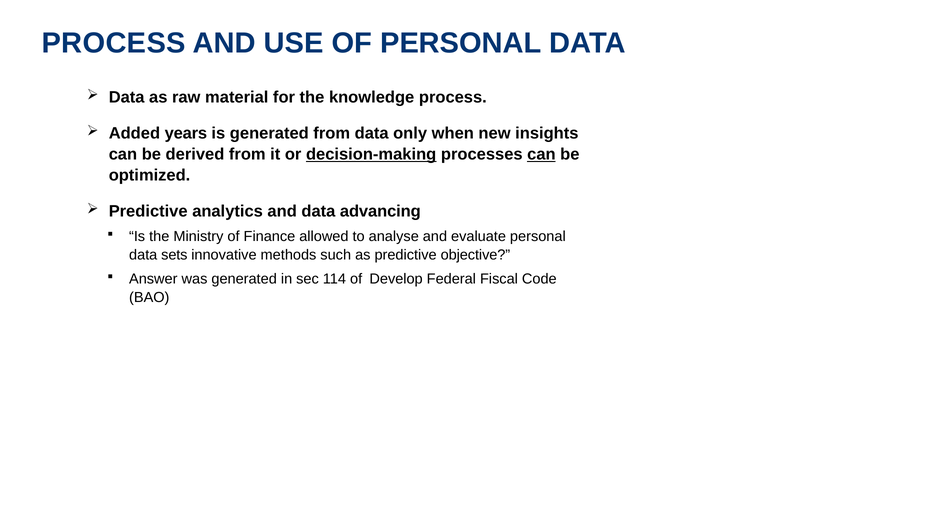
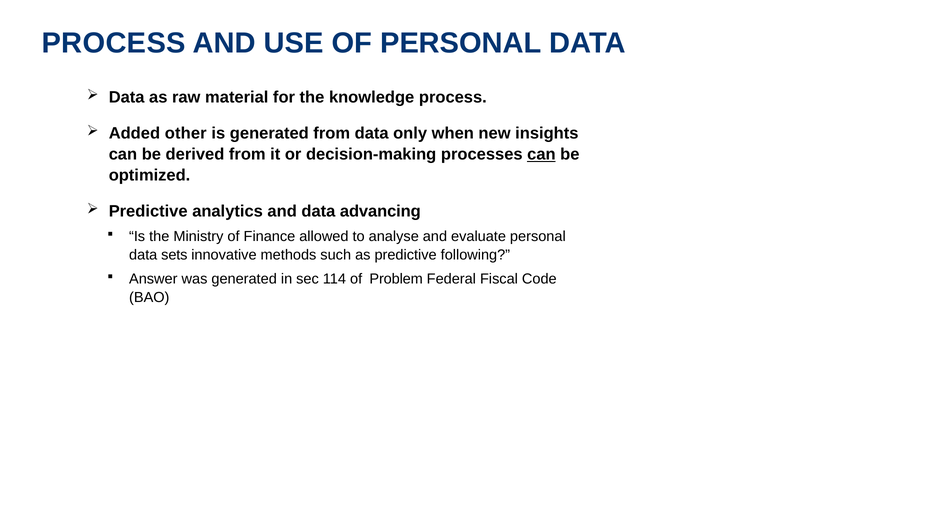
years: years -> other (186, 133)
decision-making underline: present -> none (371, 154)
objective: objective -> following (475, 255)
Develop: Develop -> Problem (396, 279)
